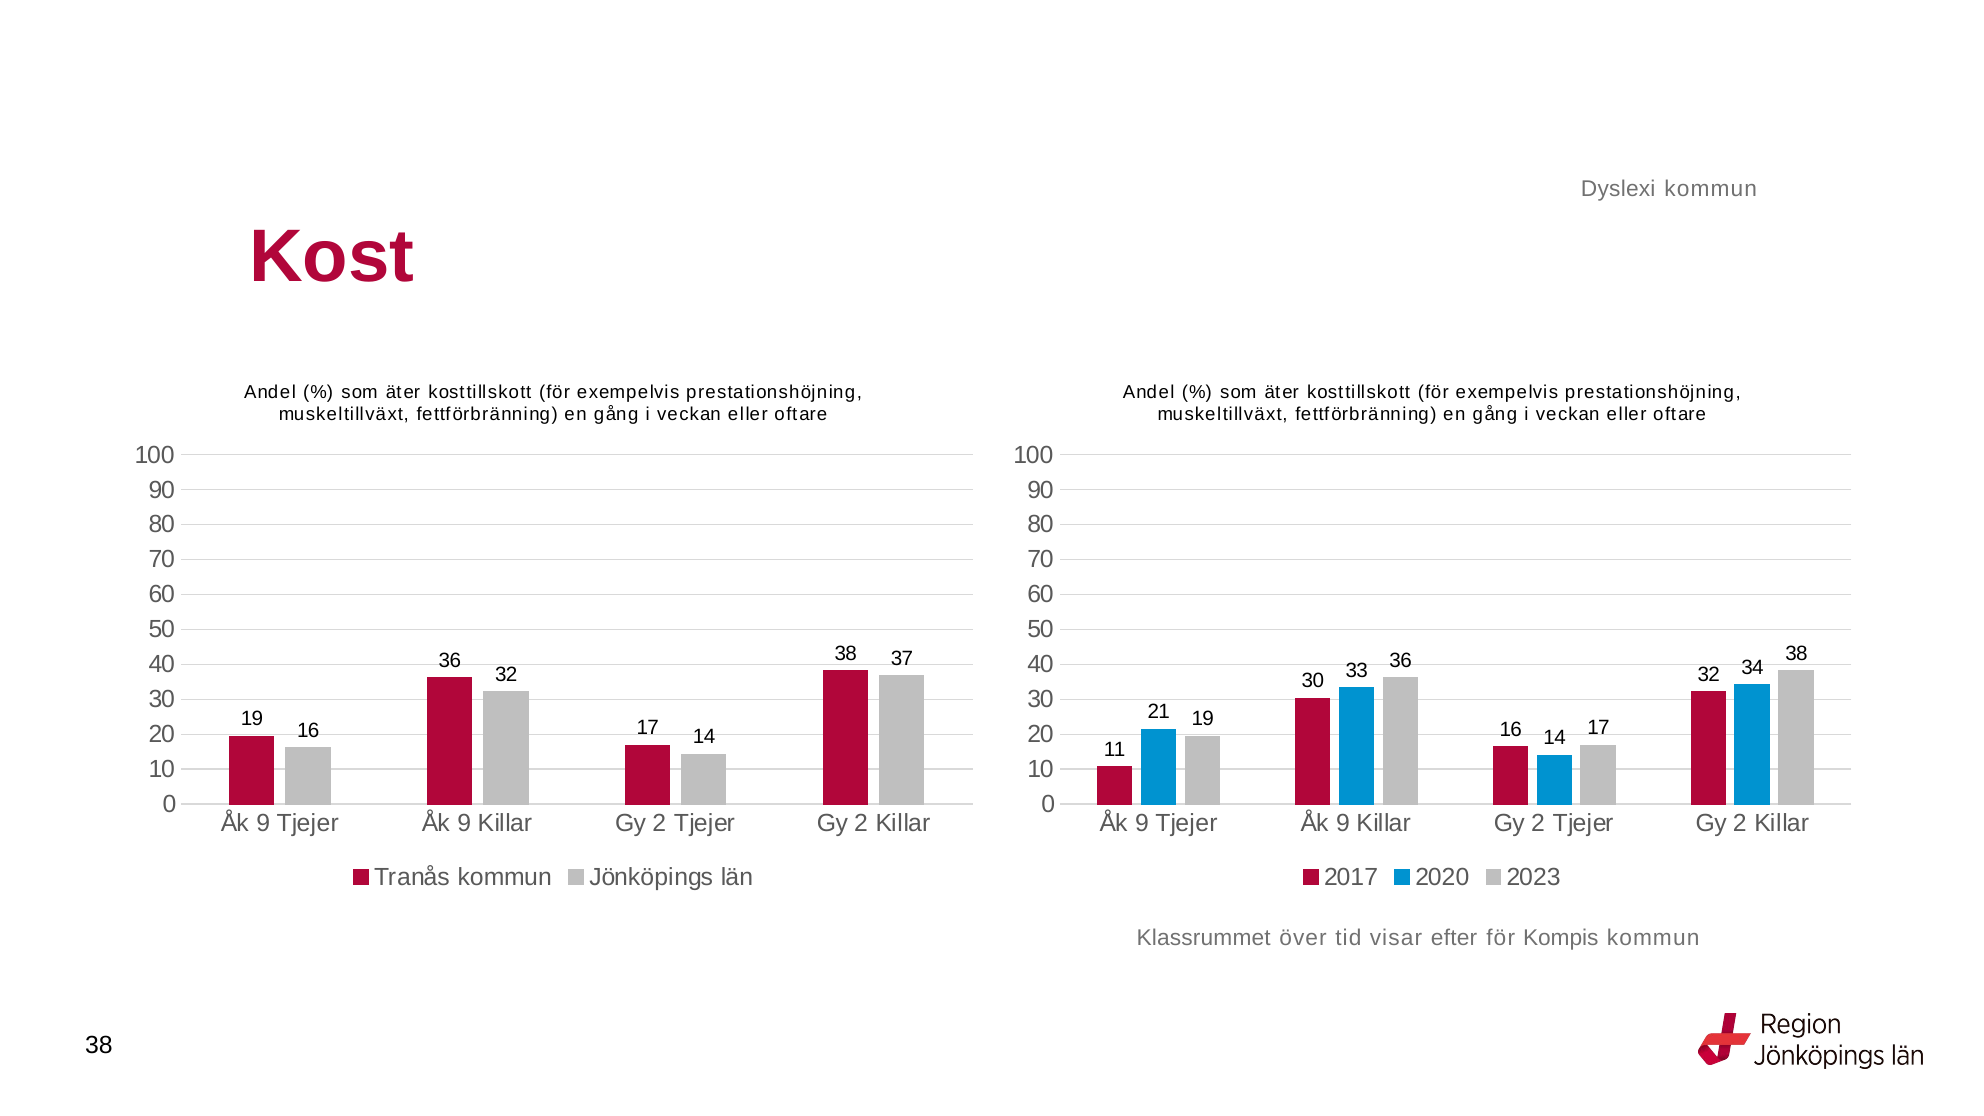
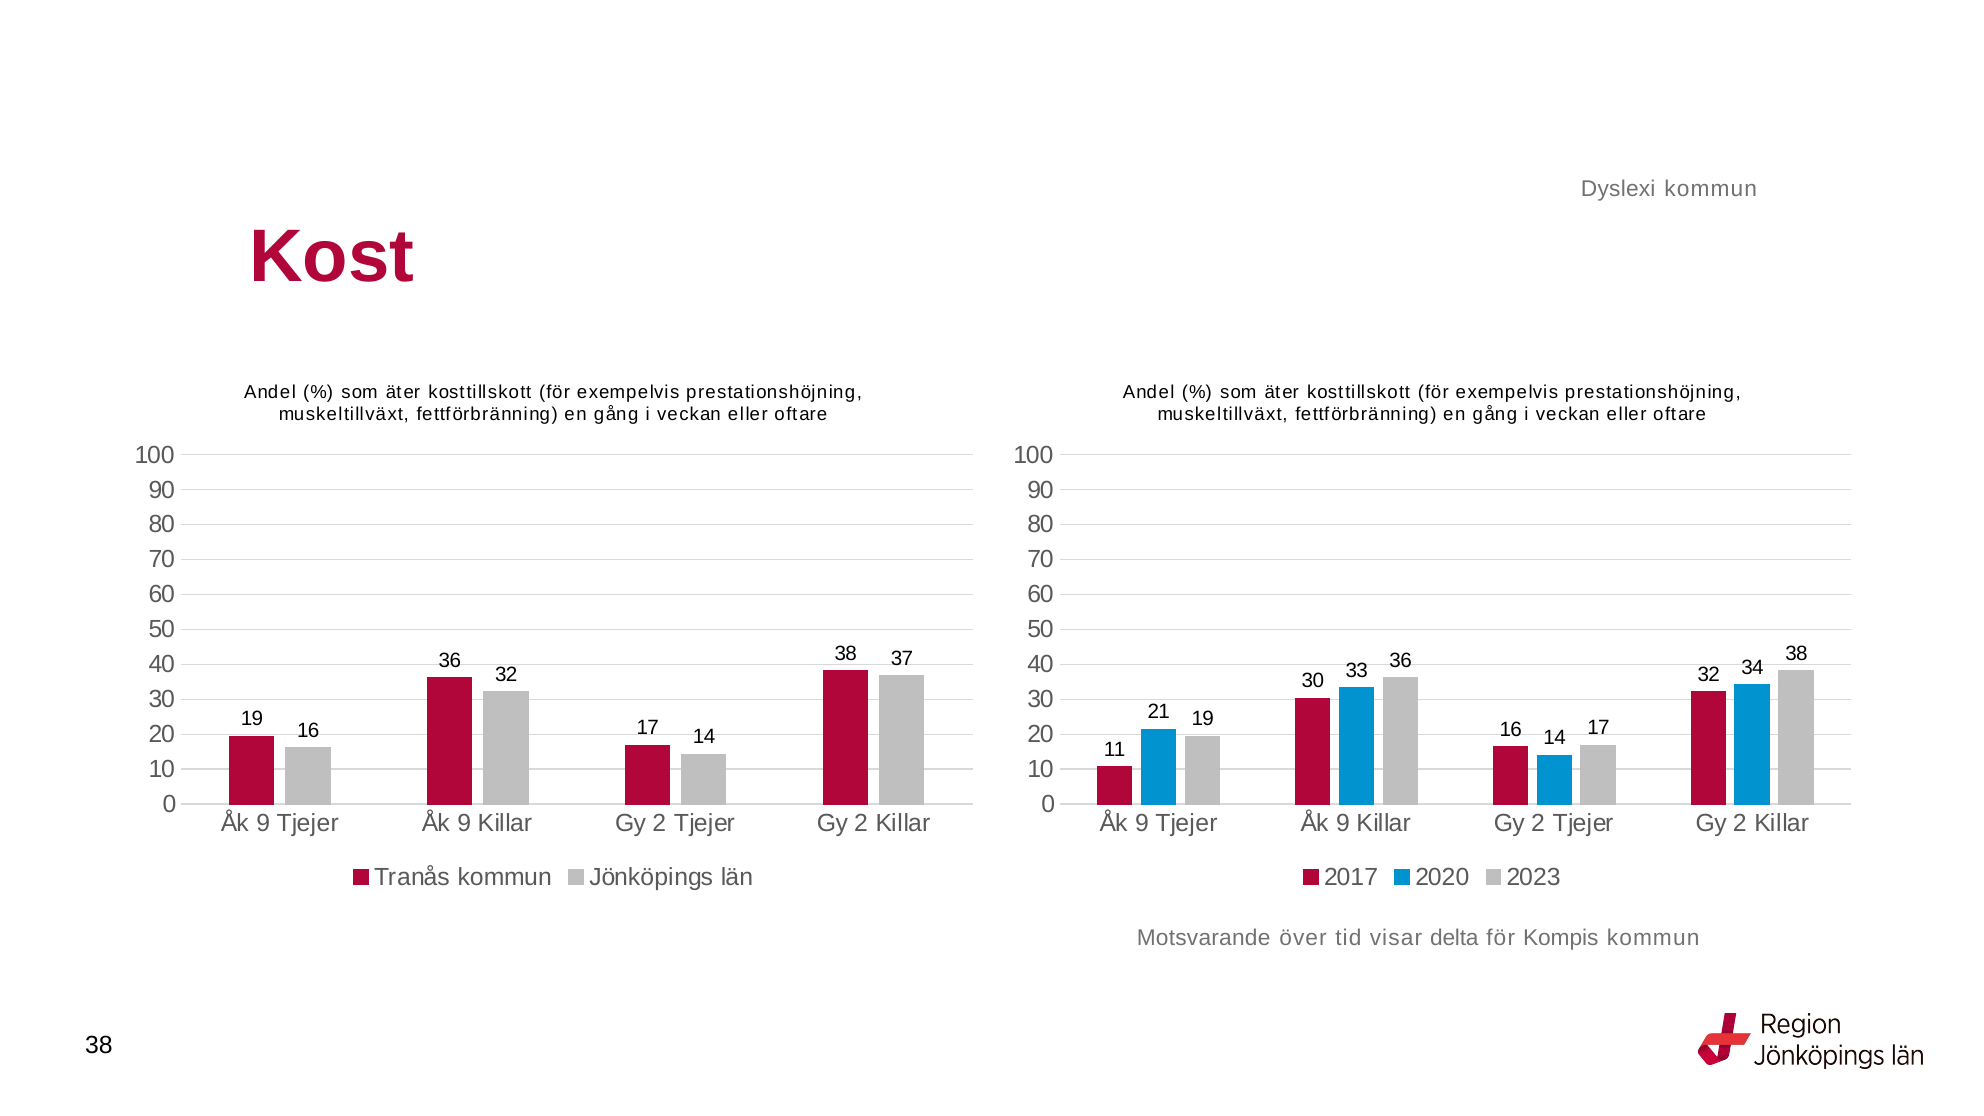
Klassrummet: Klassrummet -> Motsvarande (1204, 938)
efter: efter -> delta (1454, 938)
